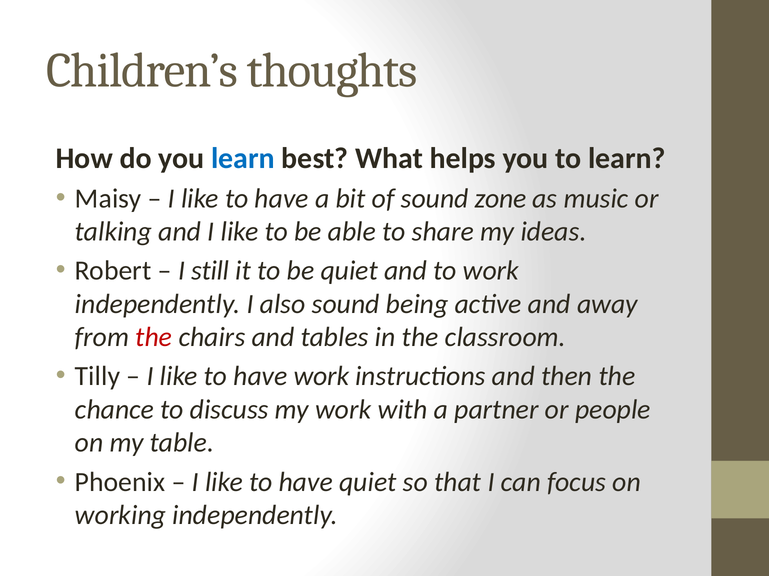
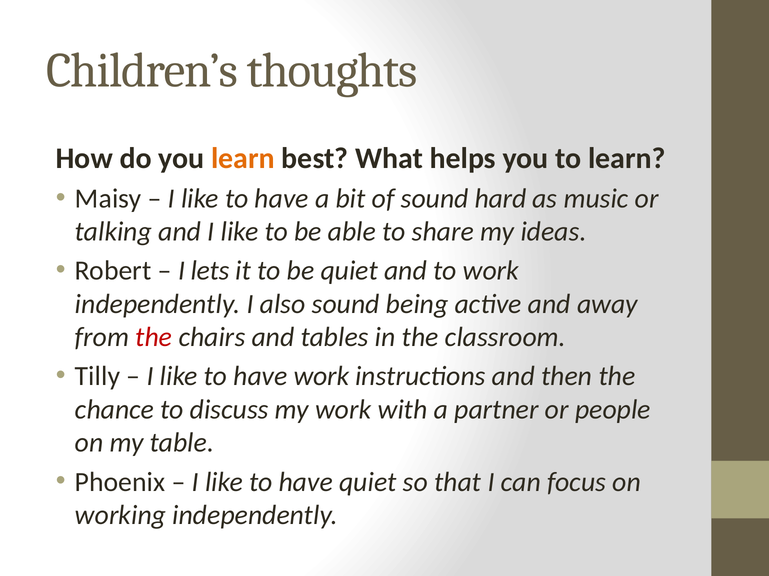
learn colour: blue -> orange (243, 158)
zone: zone -> hard (501, 199)
still: still -> lets (210, 271)
